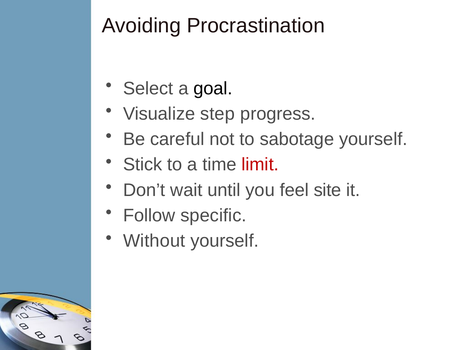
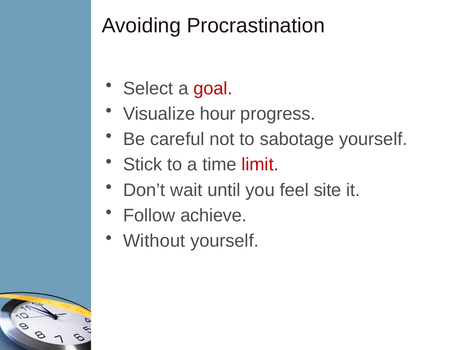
goal colour: black -> red (213, 88)
step: step -> hour (218, 114)
specific: specific -> achieve (214, 215)
